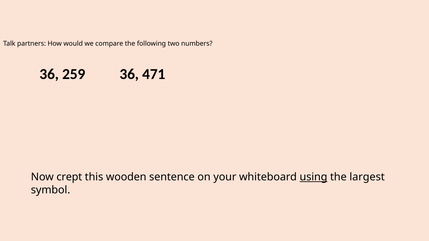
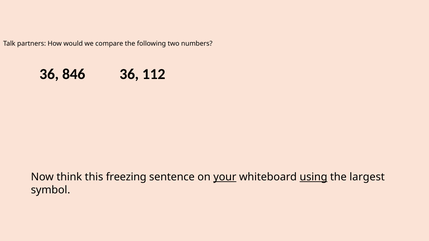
259: 259 -> 846 (74, 74)
471: 471 -> 112 (154, 74)
crept: crept -> think (69, 177)
wooden: wooden -> freezing (126, 177)
your underline: none -> present (225, 177)
